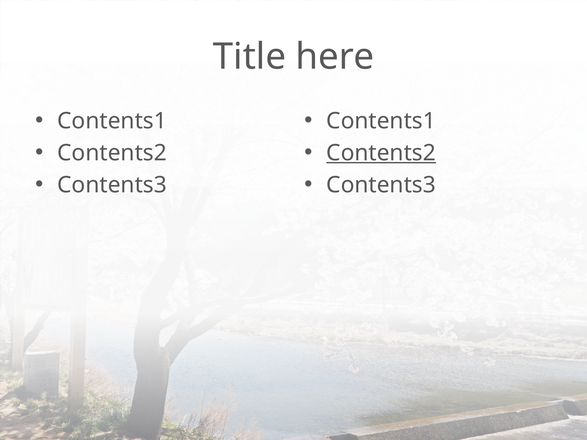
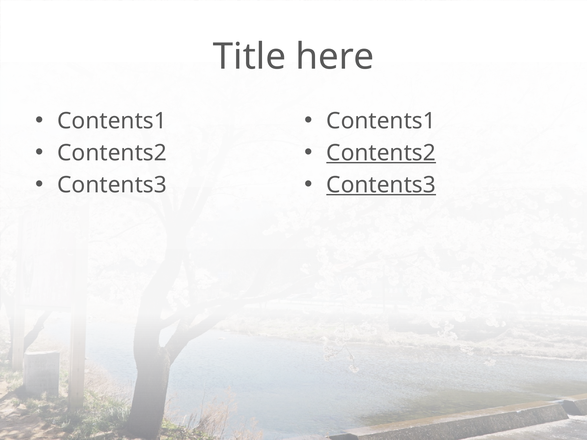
Contents3 underline: none -> present (381, 185)
